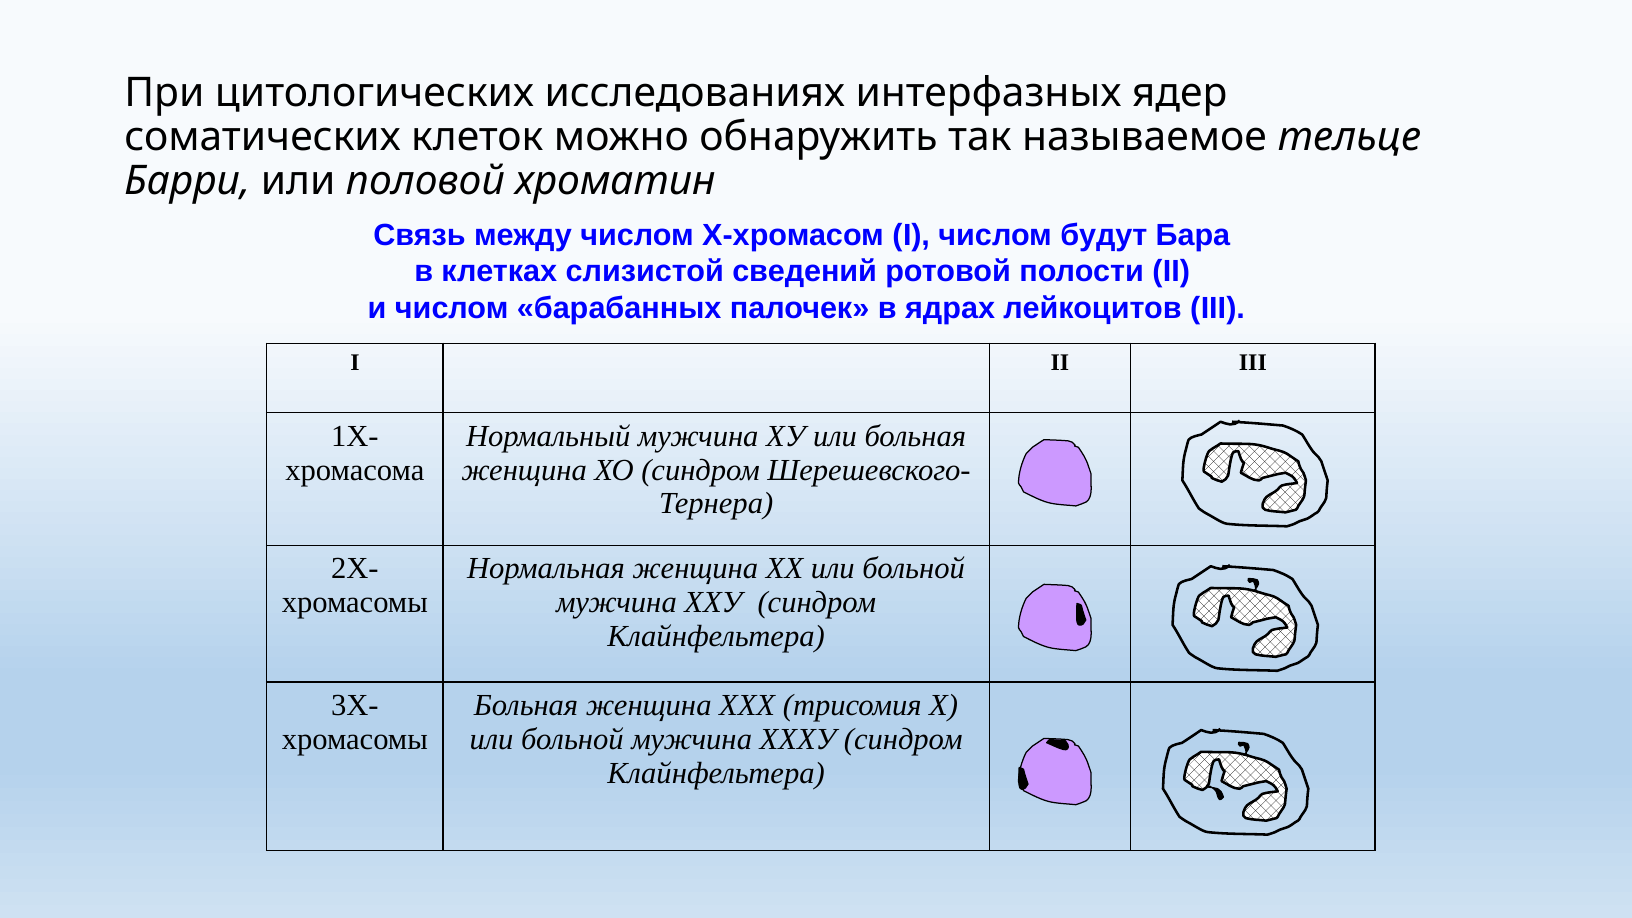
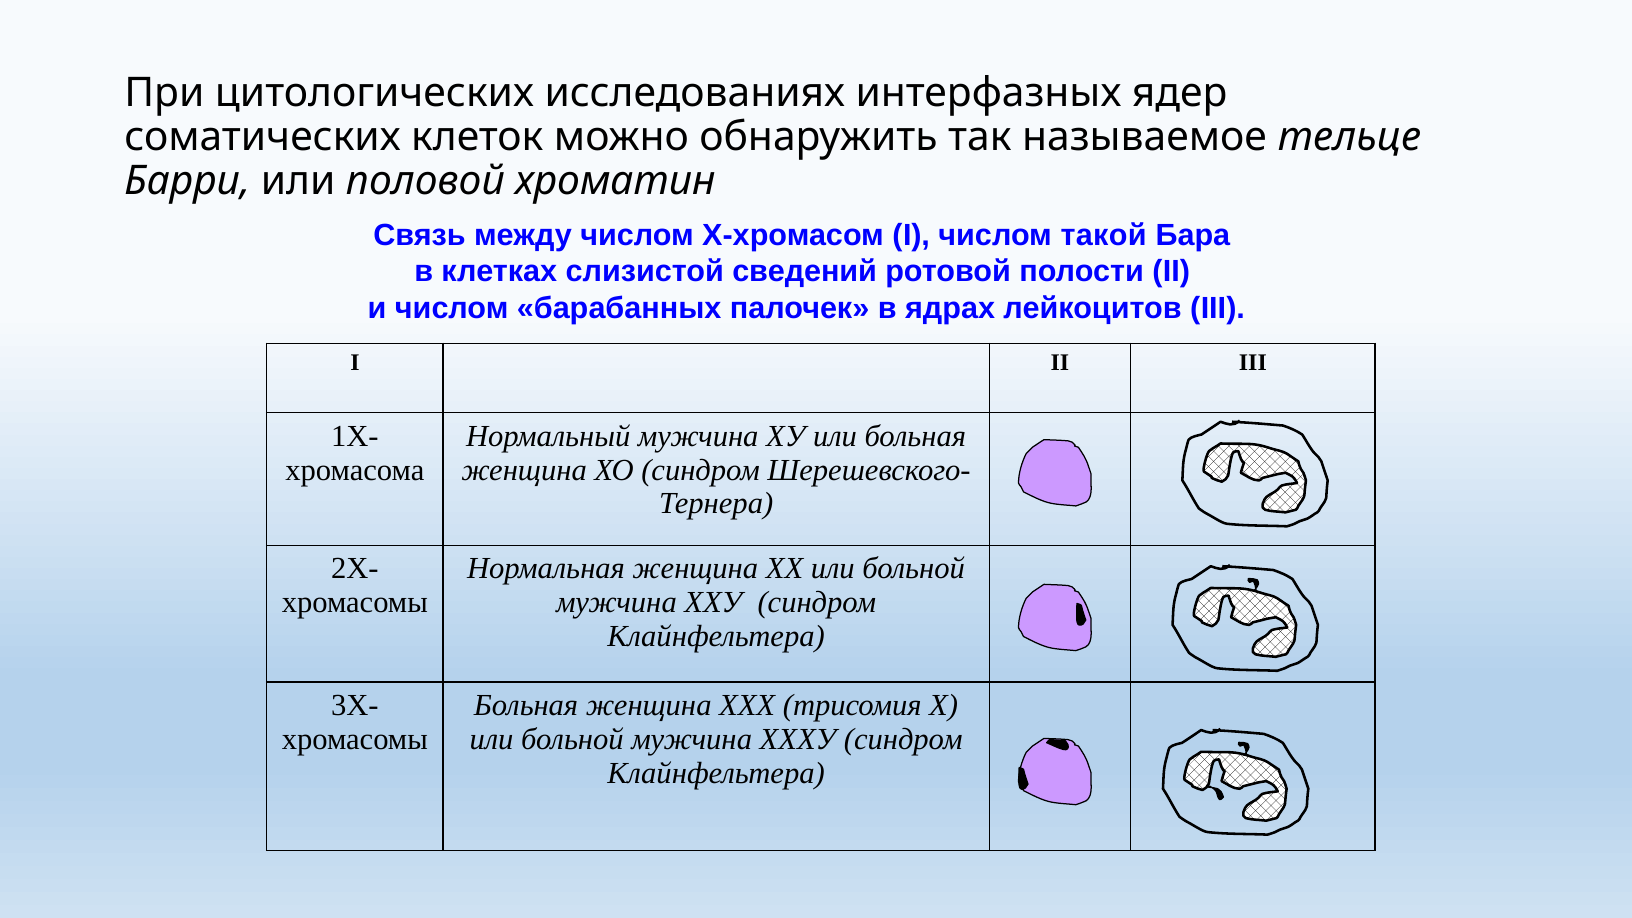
будут: будут -> такой (1104, 235)
